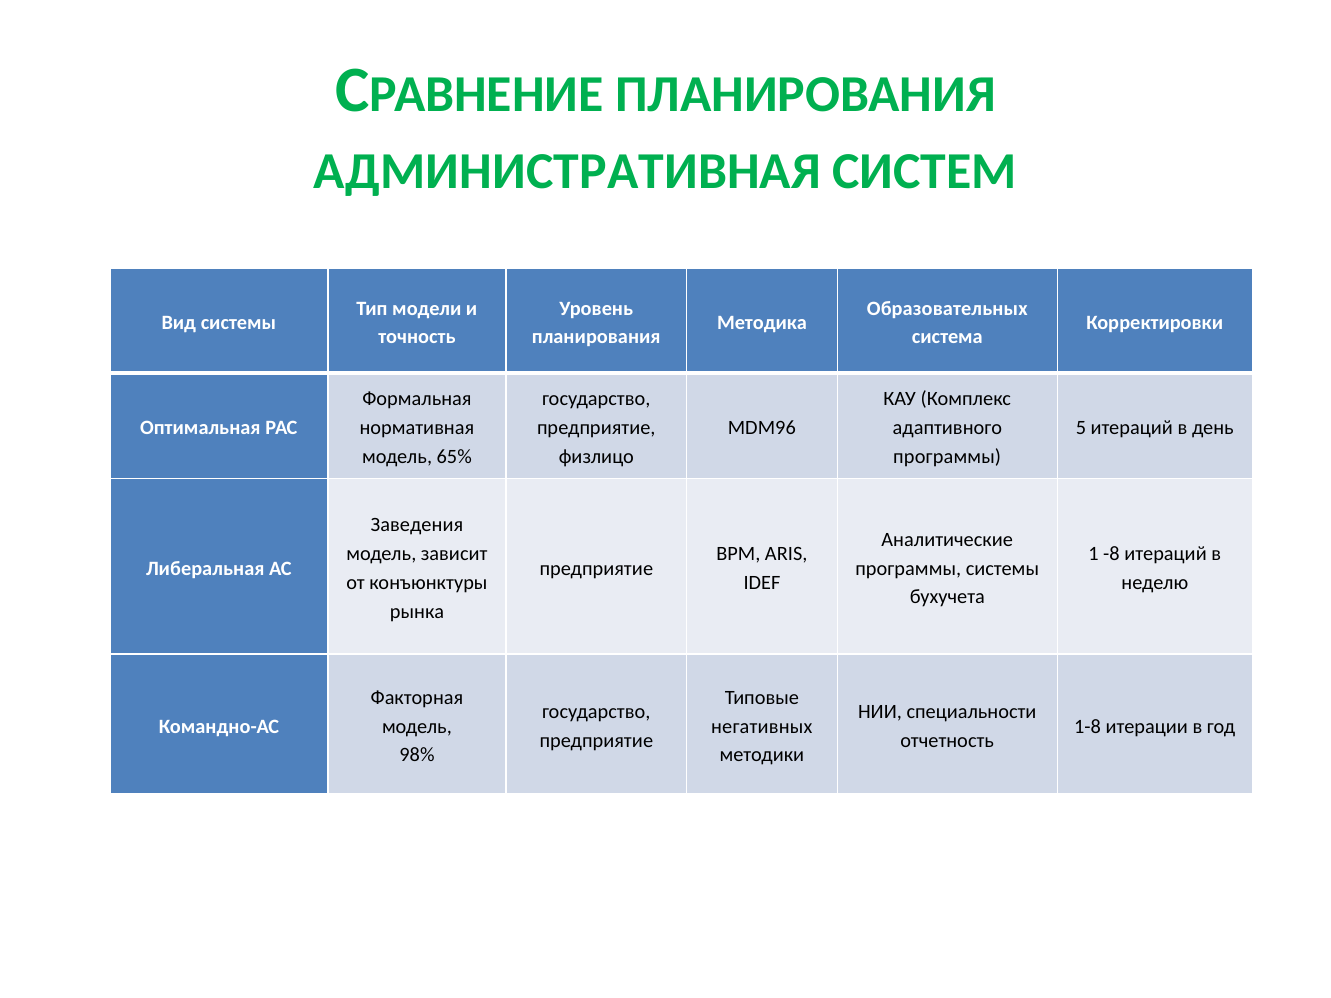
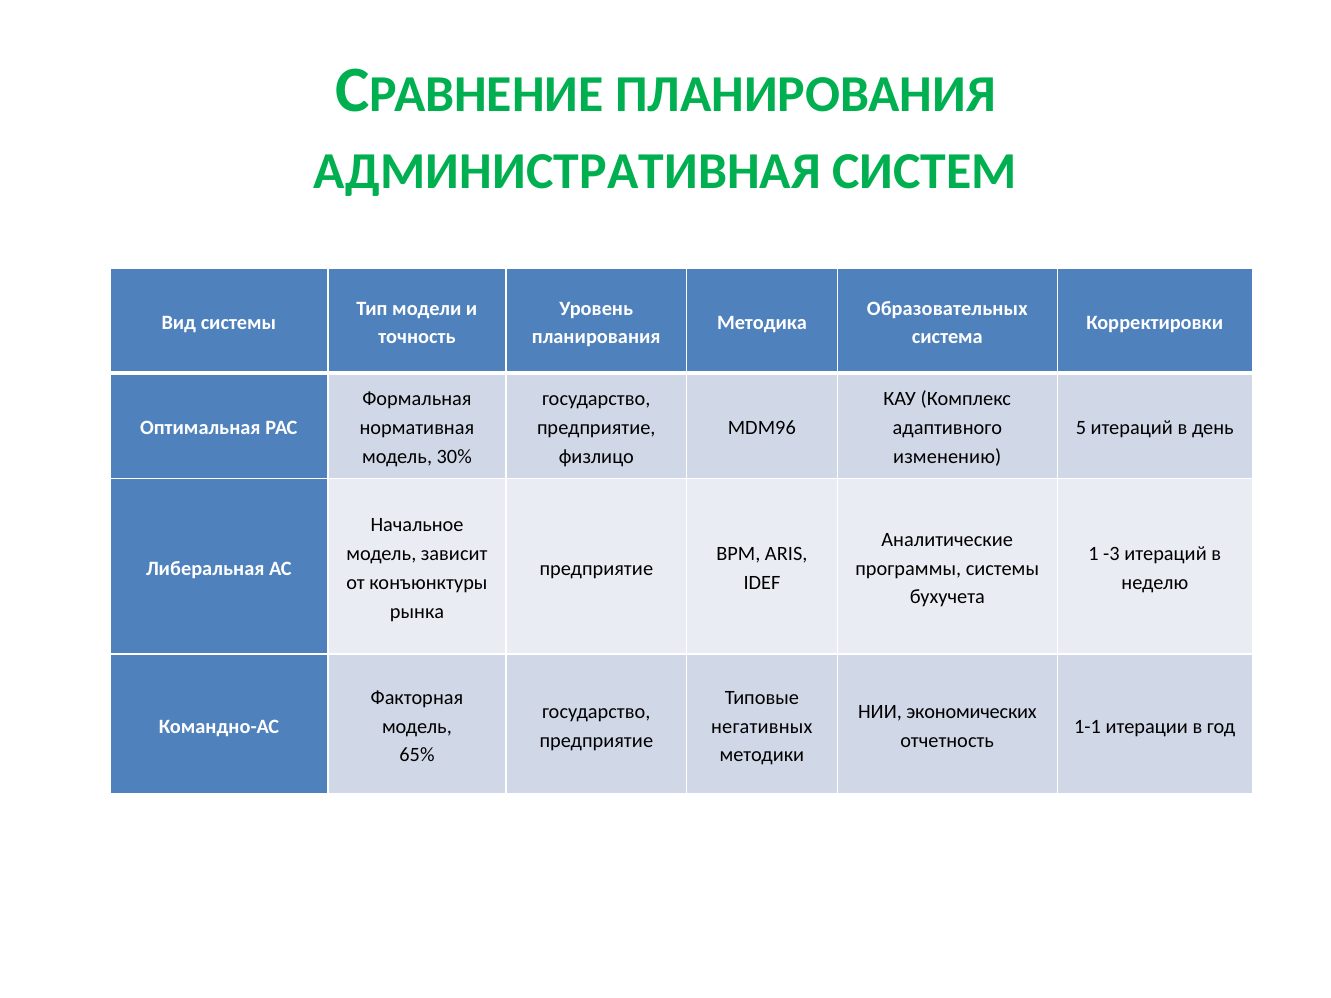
65%: 65% -> 30% (454, 457)
программы: программы -> изменению (947, 457)
Заведения: Заведения -> Начальное (417, 525)
-8: -8 -> -3 (1111, 554)
специальности: специальности -> экономических (972, 712)
1-8: 1-8 -> 1-1 (1088, 727)
98%: 98% -> 65% (417, 755)
